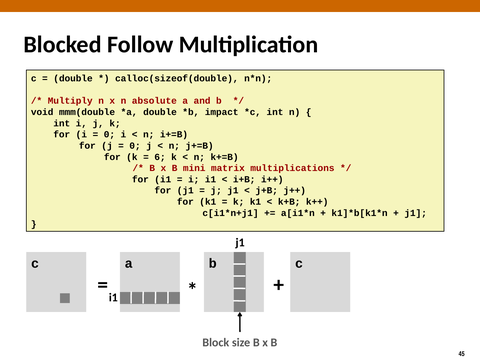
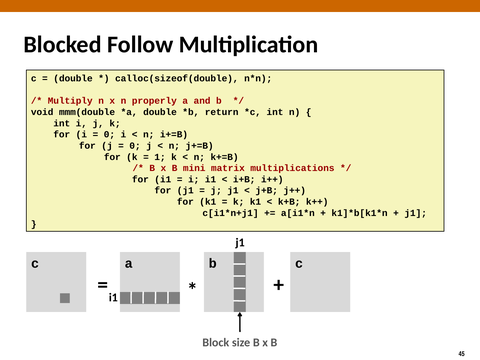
absolute: absolute -> properly (154, 101)
impact: impact -> return (222, 112)
6: 6 -> 1 (160, 157)
